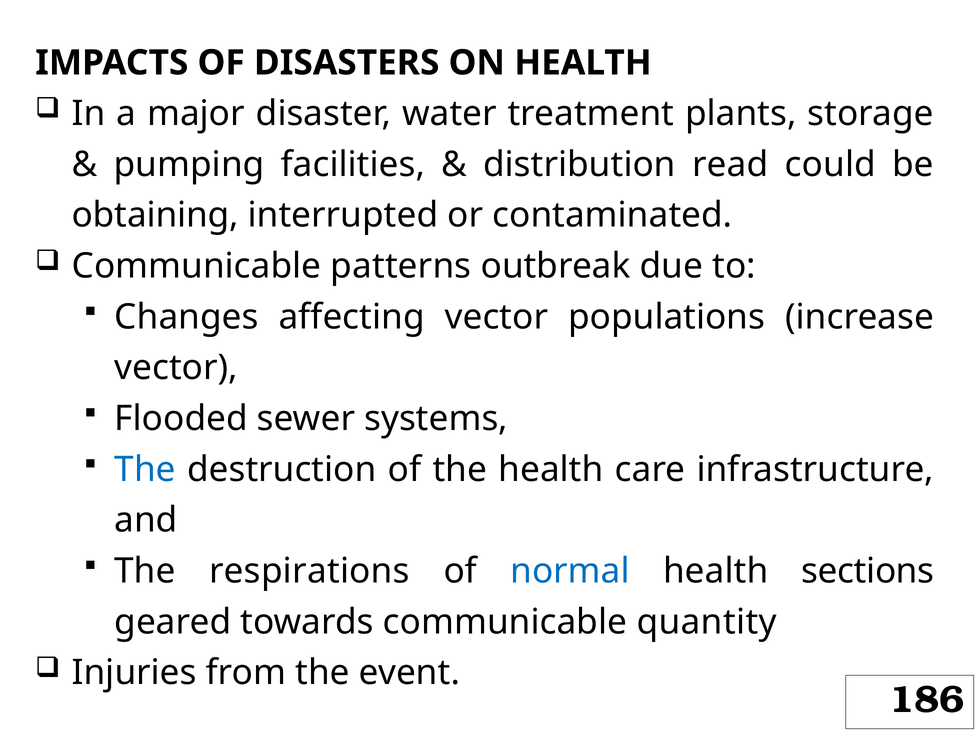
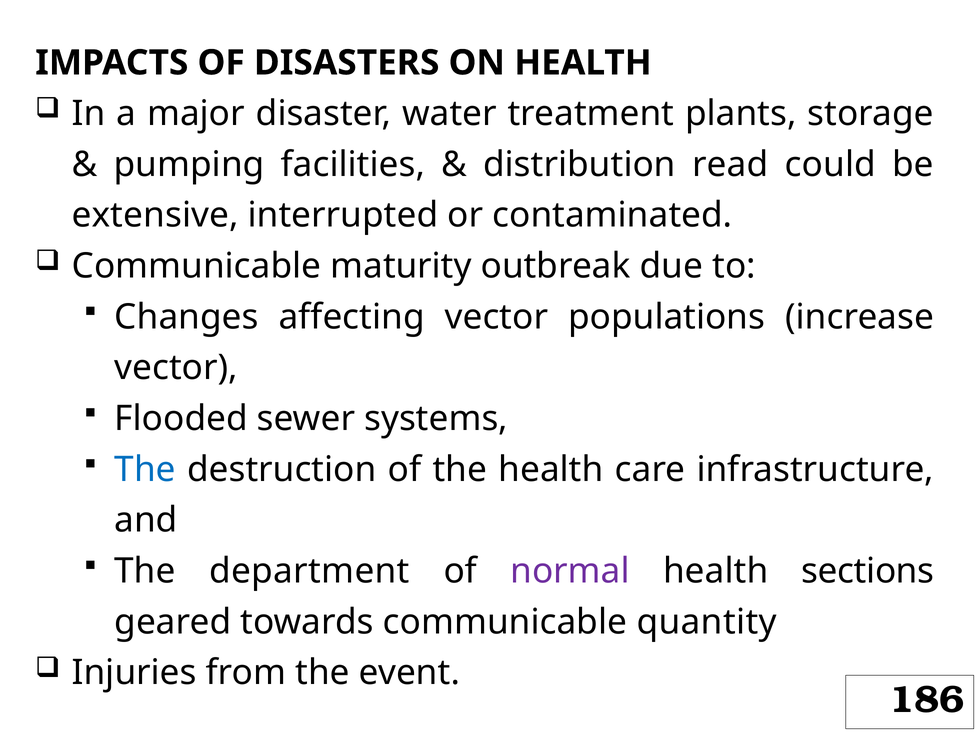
obtaining: obtaining -> extensive (155, 215)
patterns: patterns -> maturity (401, 266)
respirations: respirations -> department (309, 571)
normal colour: blue -> purple (570, 571)
